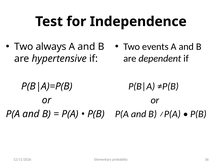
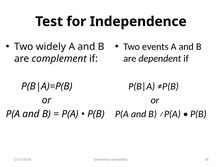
always: always -> widely (51, 47)
hypertensive: hypertensive -> complement (59, 58)
